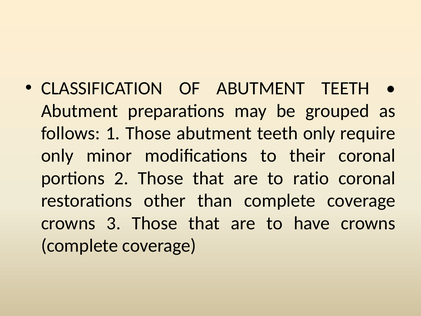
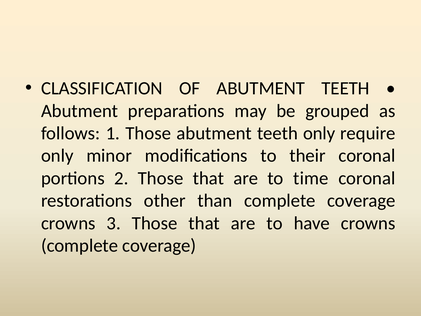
ratio: ratio -> time (311, 178)
